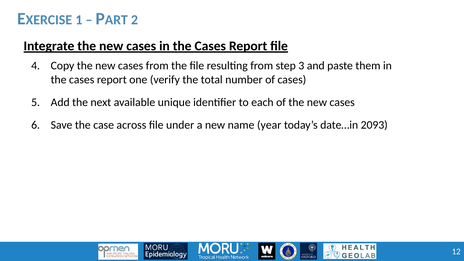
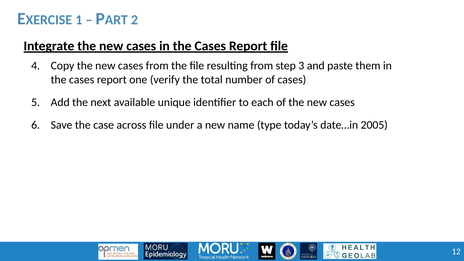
year: year -> type (269, 125)
2093: 2093 -> 2005 (374, 125)
